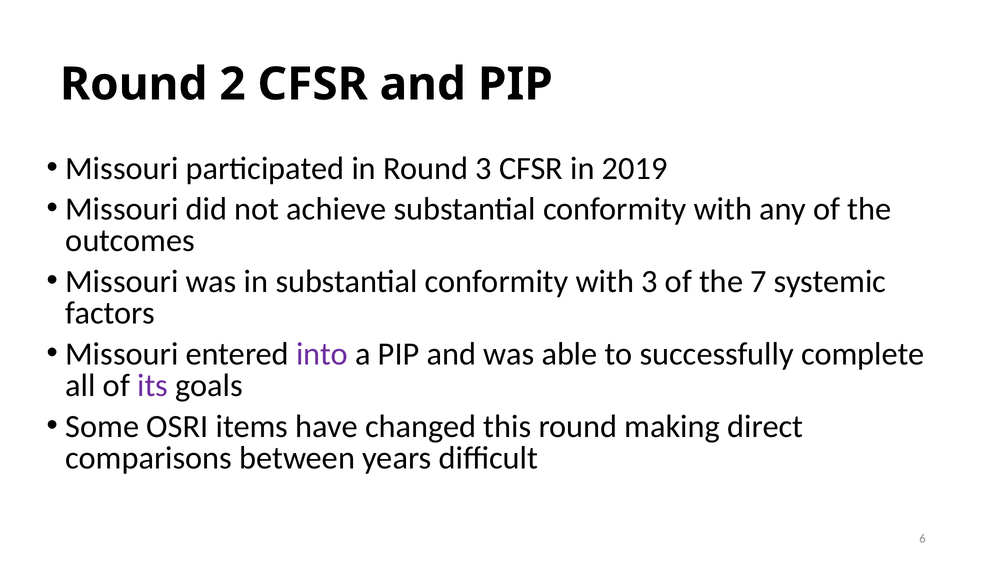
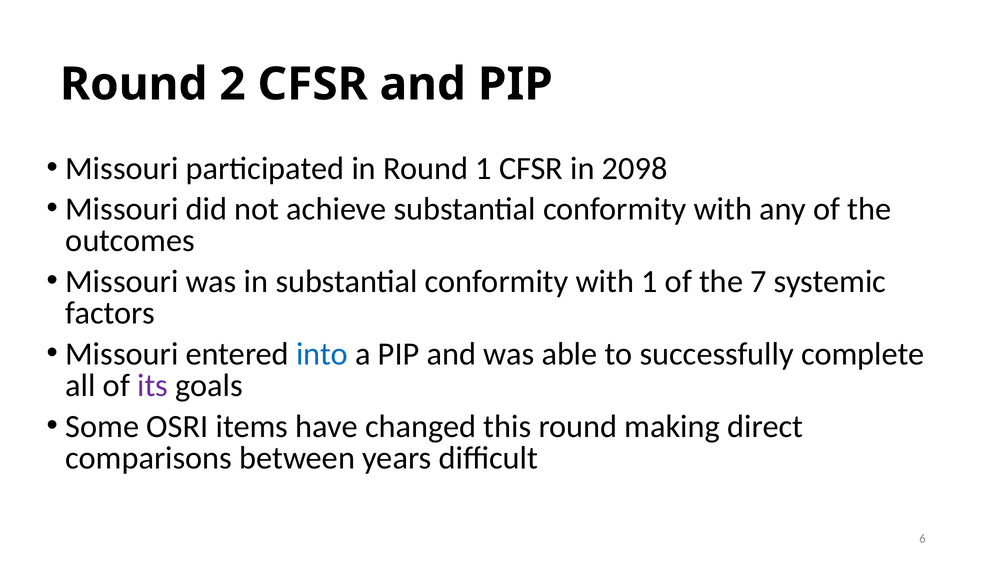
Round 3: 3 -> 1 (484, 168)
2019: 2019 -> 2098 (635, 168)
with 3: 3 -> 1 (649, 281)
into colour: purple -> blue (322, 354)
